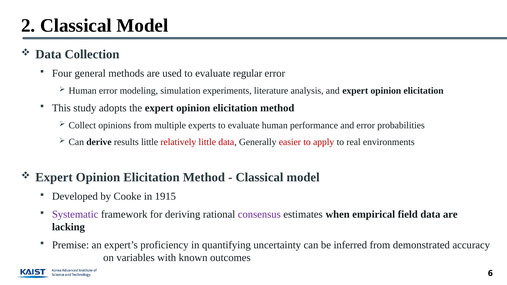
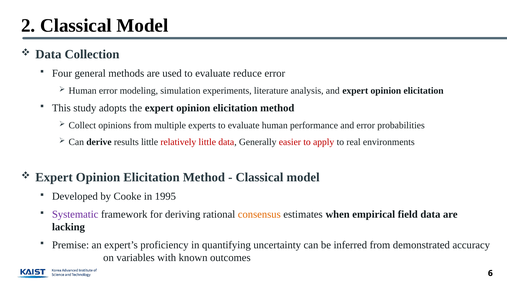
regular: regular -> reduce (247, 73)
1915: 1915 -> 1995 (165, 197)
consensus colour: purple -> orange (259, 215)
